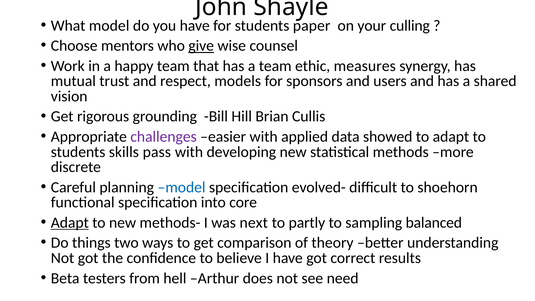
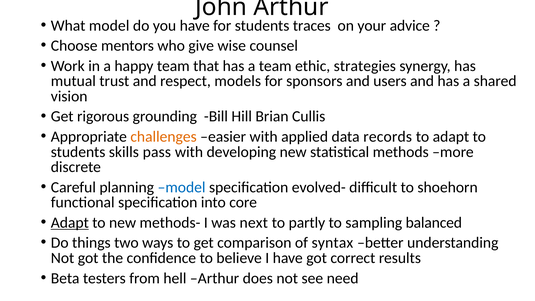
Shayle: Shayle -> Arthur (291, 7)
paper: paper -> traces (312, 26)
culling: culling -> advice (410, 26)
give underline: present -> none (201, 46)
measures: measures -> strategies (365, 66)
challenges colour: purple -> orange (164, 137)
showed: showed -> records (388, 137)
theory: theory -> syntax (332, 243)
